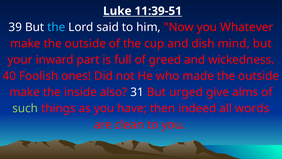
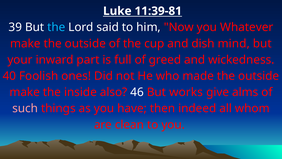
11:39-51: 11:39-51 -> 11:39-81 (158, 11)
31: 31 -> 46 (137, 92)
urged: urged -> works (186, 92)
such colour: light green -> pink (25, 108)
words: words -> whom (252, 108)
